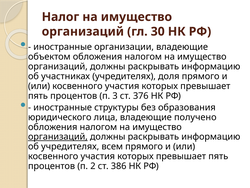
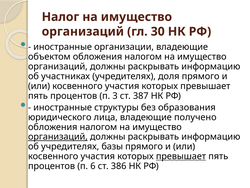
376: 376 -> 387 (141, 96)
всем: всем -> базы (112, 146)
превышает underline: none -> present (181, 156)
2: 2 -> 6 (93, 166)
